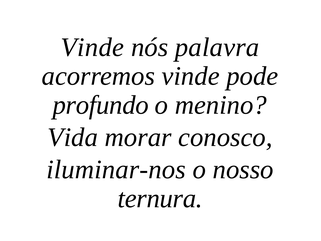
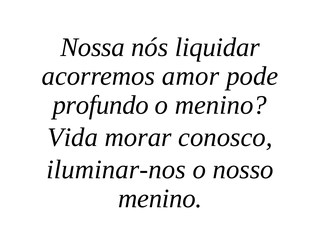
Vinde: Vinde -> Nossa (93, 47)
palavra: palavra -> liquidar (217, 47)
acorremos vinde: vinde -> amor (191, 76)
ternura: ternura -> menino (160, 198)
